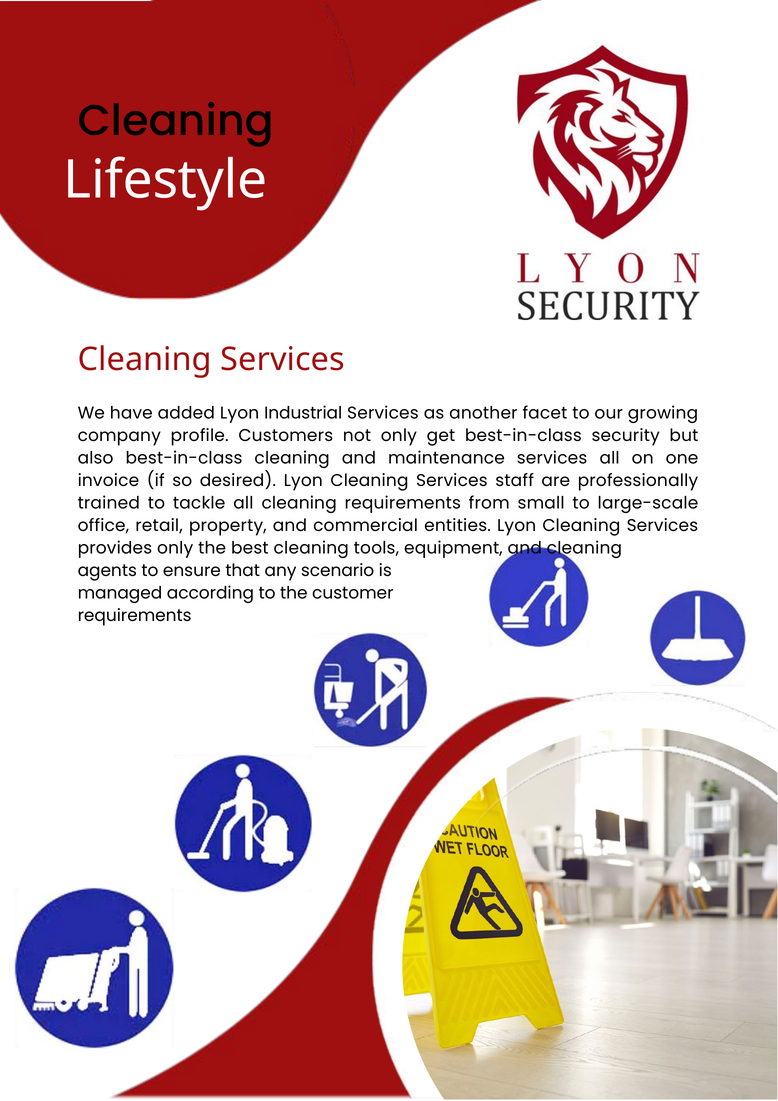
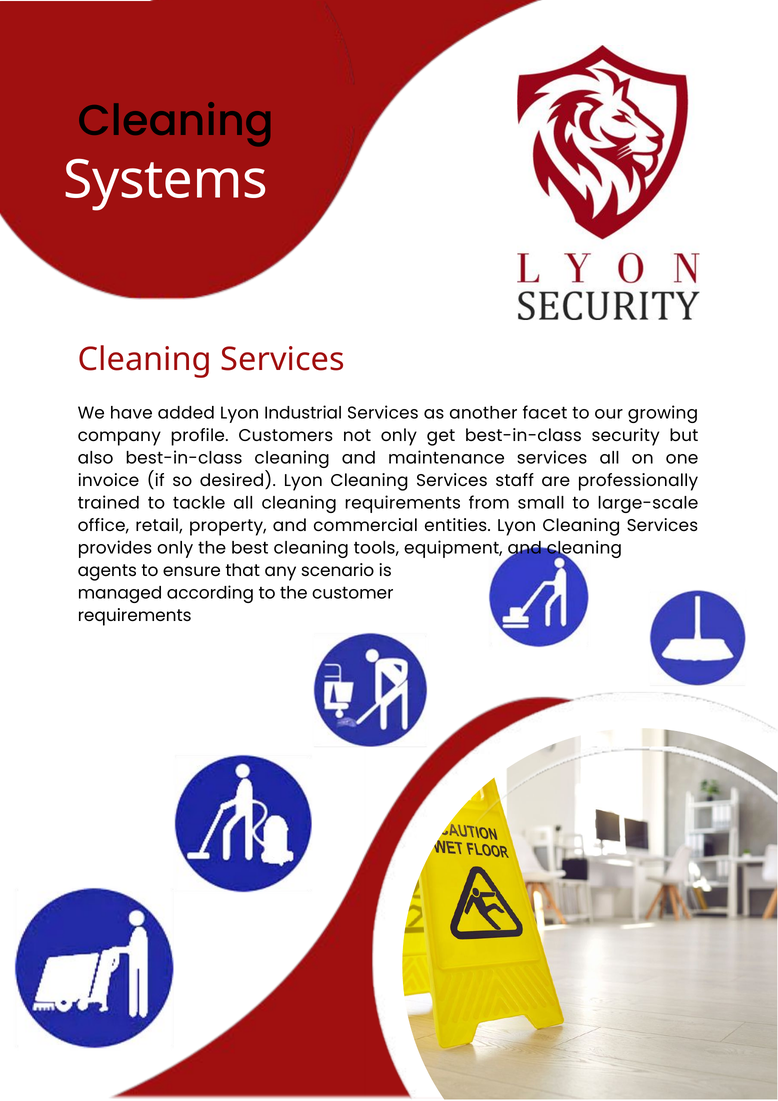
Lifestyle: Lifestyle -> Systems (166, 180)
